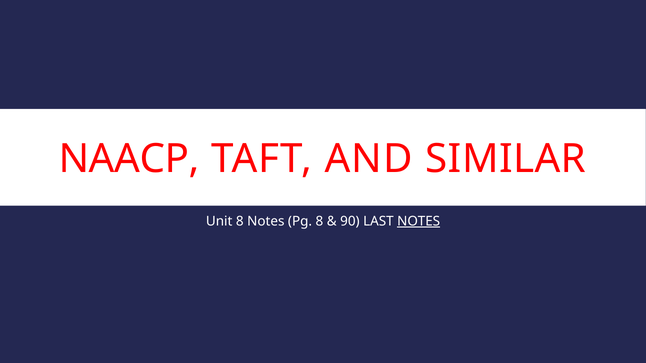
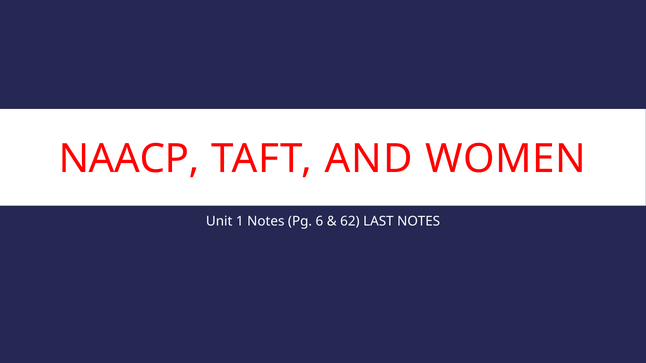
SIMILAR: SIMILAR -> WOMEN (506, 159)
Unit 8: 8 -> 1 (240, 221)
Pg 8: 8 -> 6 (319, 221)
90: 90 -> 62 (350, 221)
NOTES underline: present -> none (419, 221)
